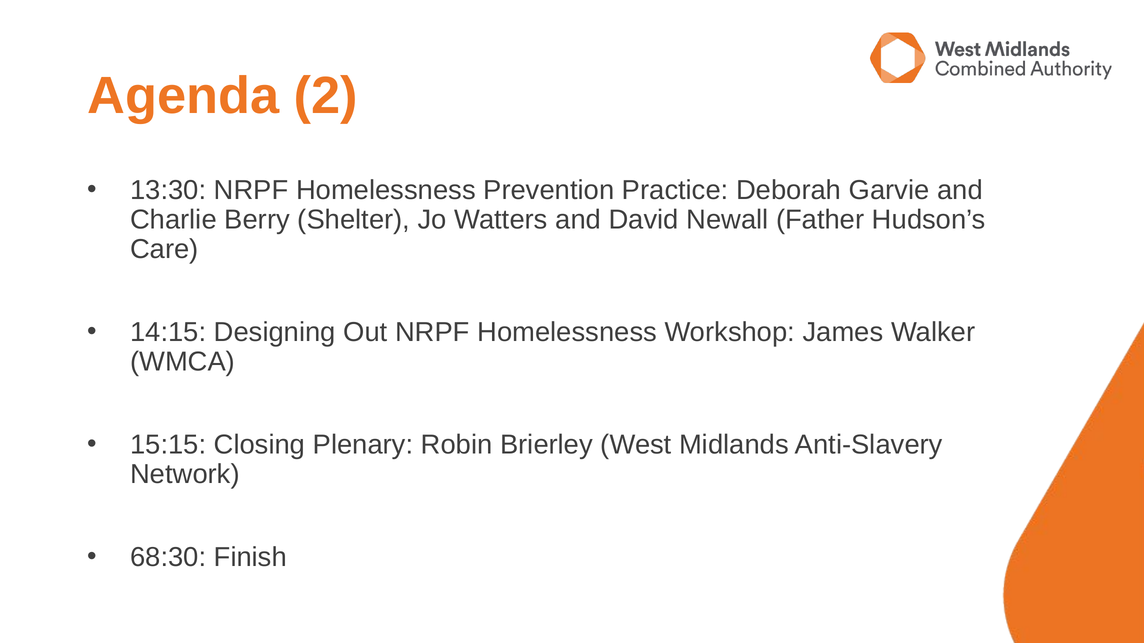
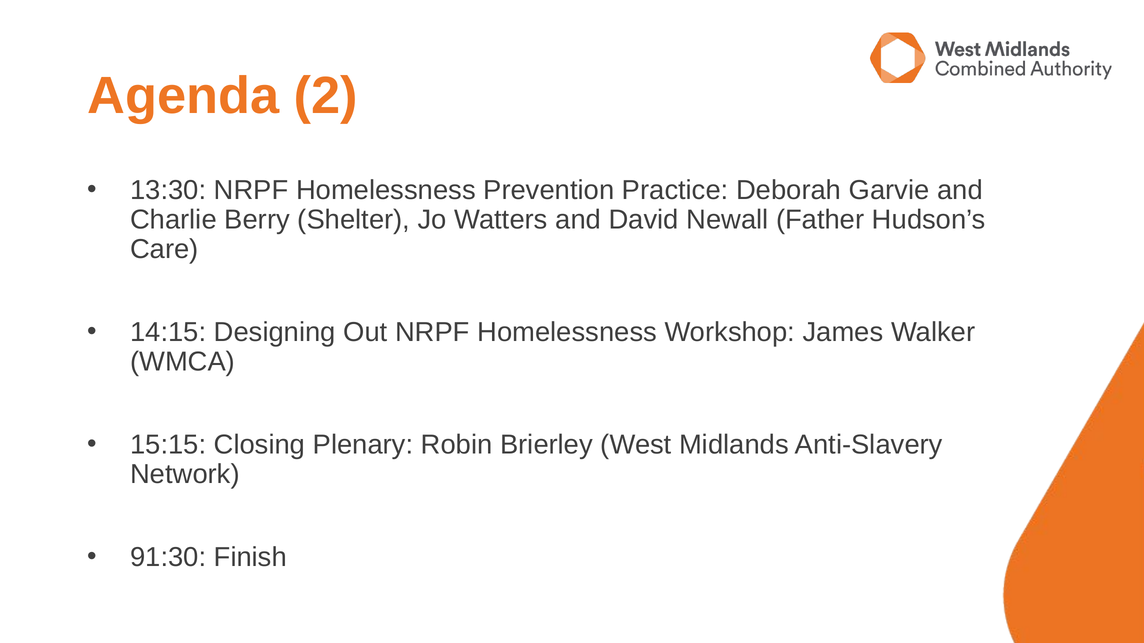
68:30: 68:30 -> 91:30 (168, 558)
